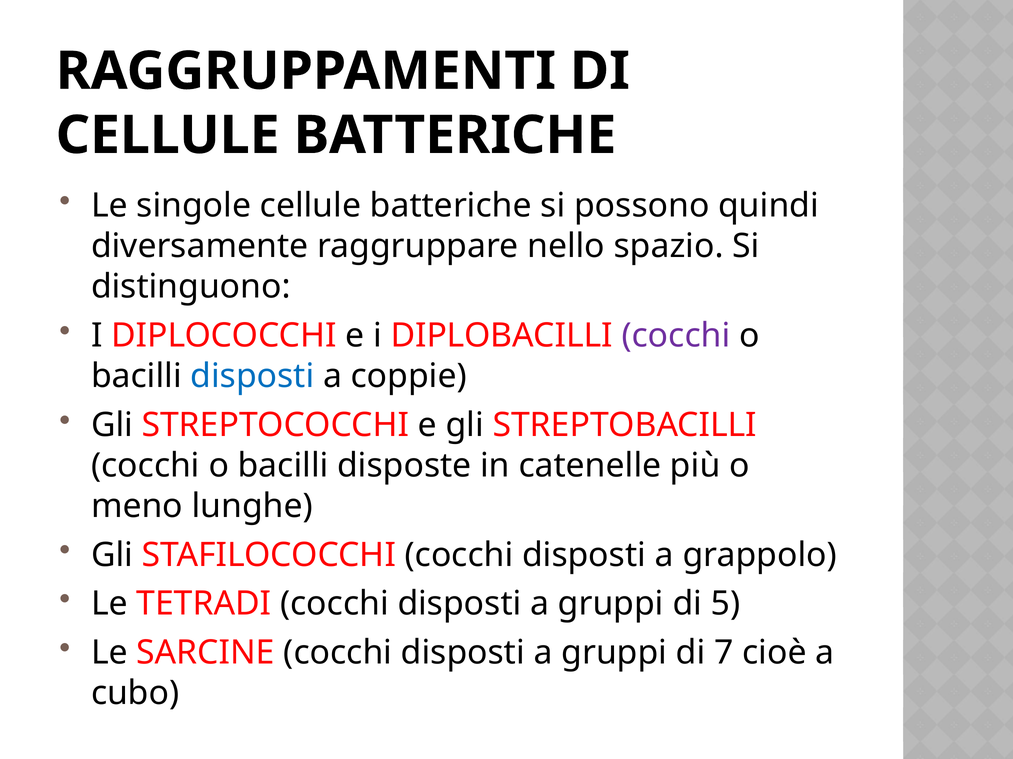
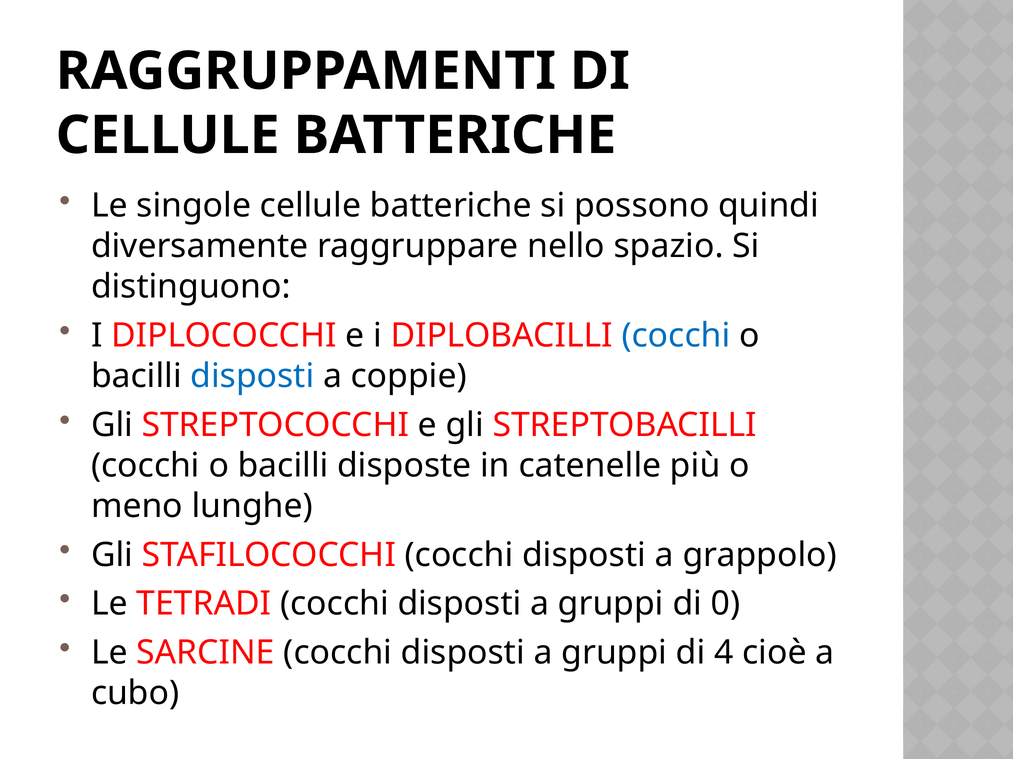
cocchi colour: purple -> blue (676, 336)
5: 5 -> 0 (725, 604)
7: 7 -> 4 (724, 653)
